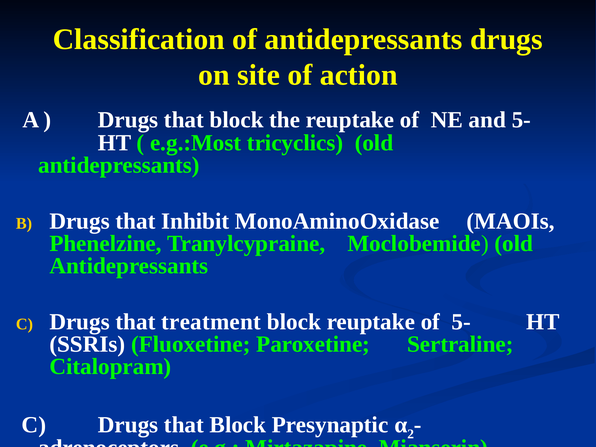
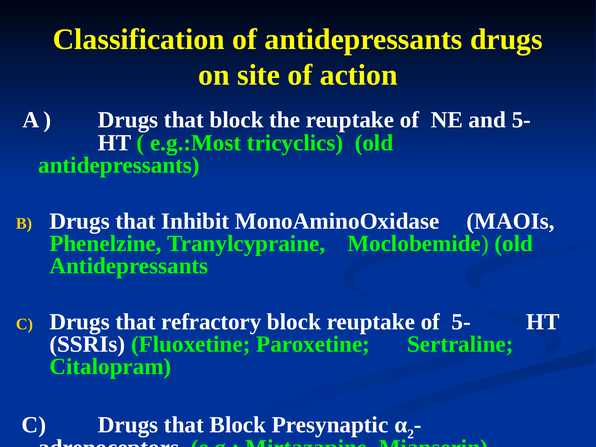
treatment: treatment -> refractory (211, 322)
